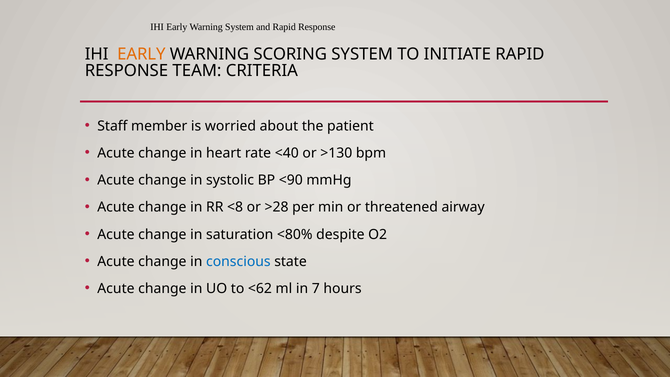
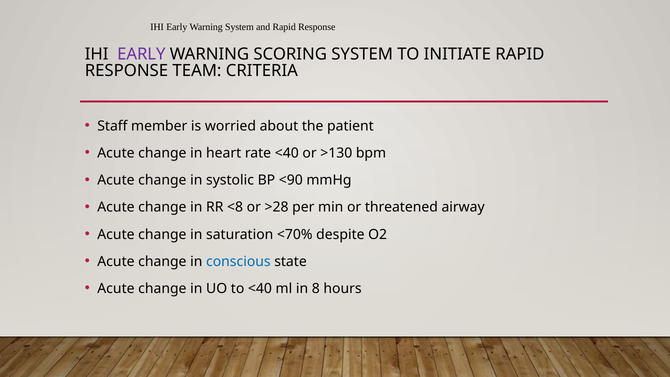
EARLY colour: orange -> purple (141, 54)
<80%: <80% -> <70% (295, 234)
to <62: <62 -> <40 (260, 288)
7: 7 -> 8 (316, 288)
